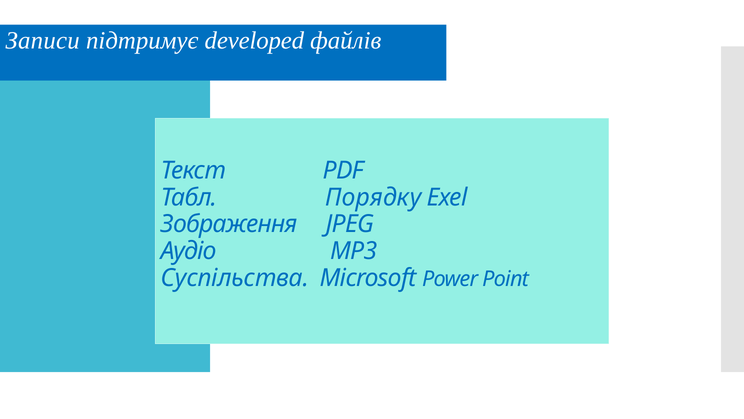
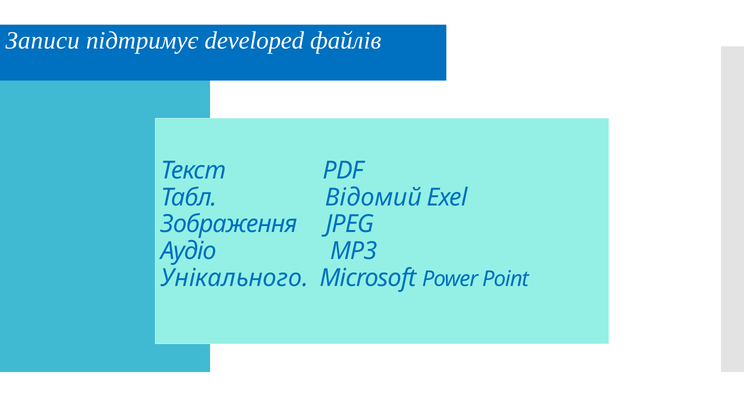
Порядку: Порядку -> Відомий (373, 197)
Суспільства: Суспільства -> Унікального (235, 278)
